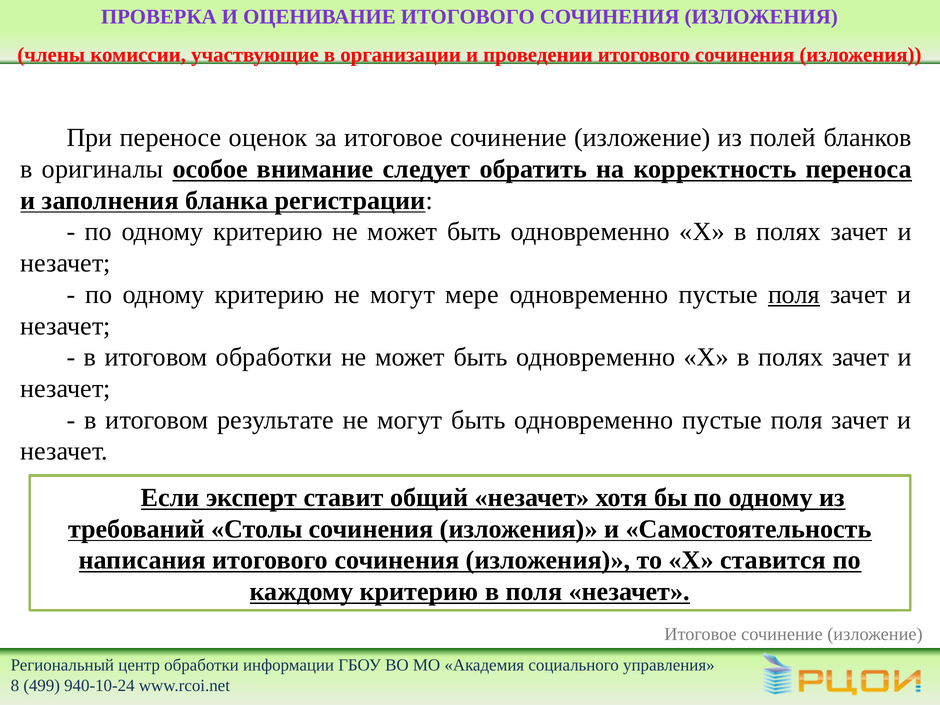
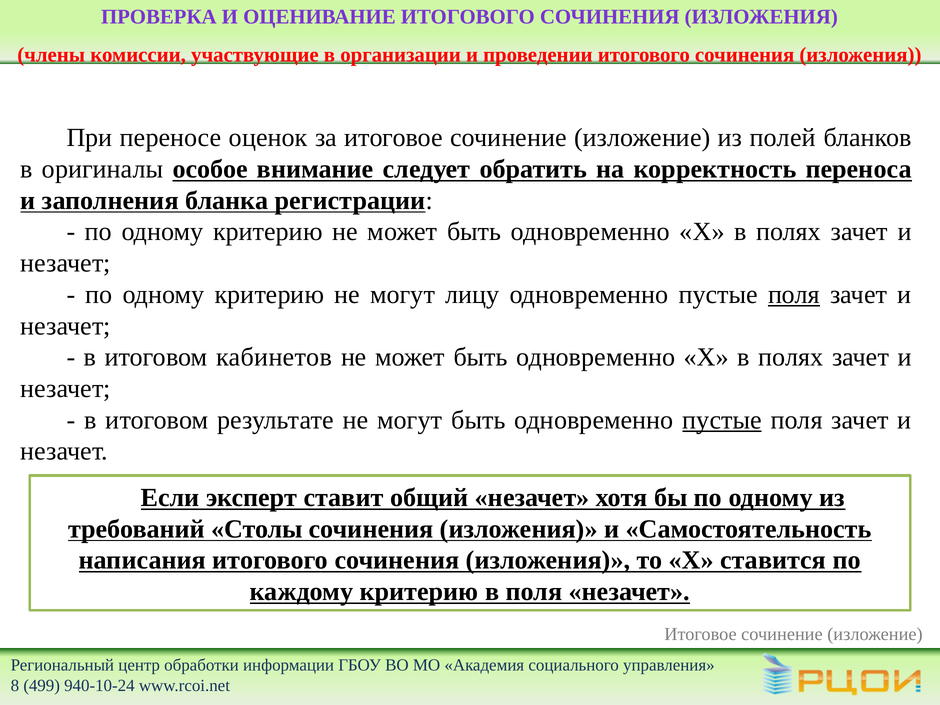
мере: мере -> лицу (472, 295)
итоговом обработки: обработки -> кабинетов (274, 357)
пустые underline: none -> present (722, 420)
